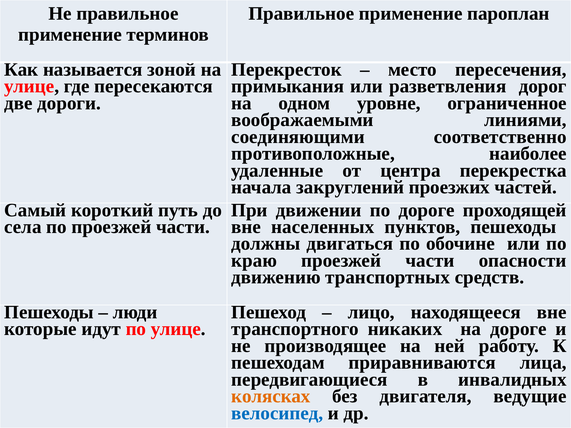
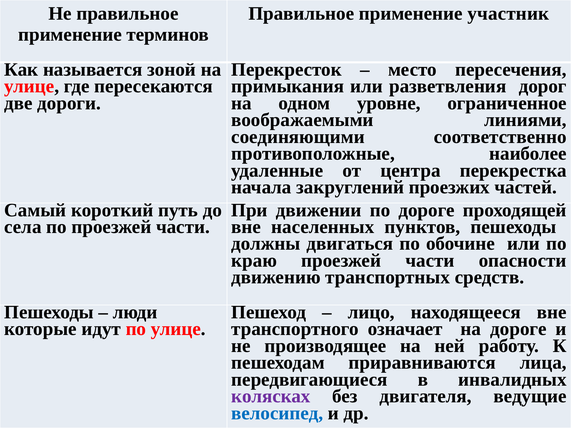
пароплан: пароплан -> участник (508, 14)
никаких: никаких -> означает (405, 329)
колясках colour: orange -> purple (271, 396)
